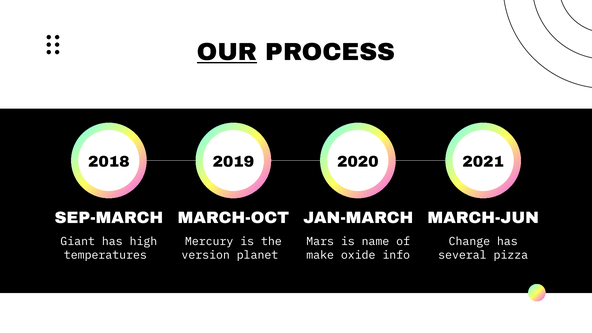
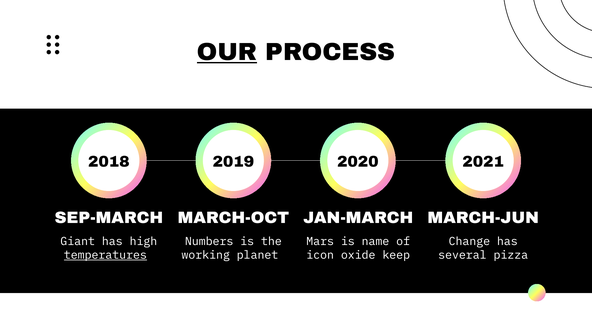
Mercury: Mercury -> Numbers (209, 241)
temperatures underline: none -> present (105, 255)
version: version -> working (206, 255)
make: make -> icon (320, 255)
info: info -> keep (396, 255)
